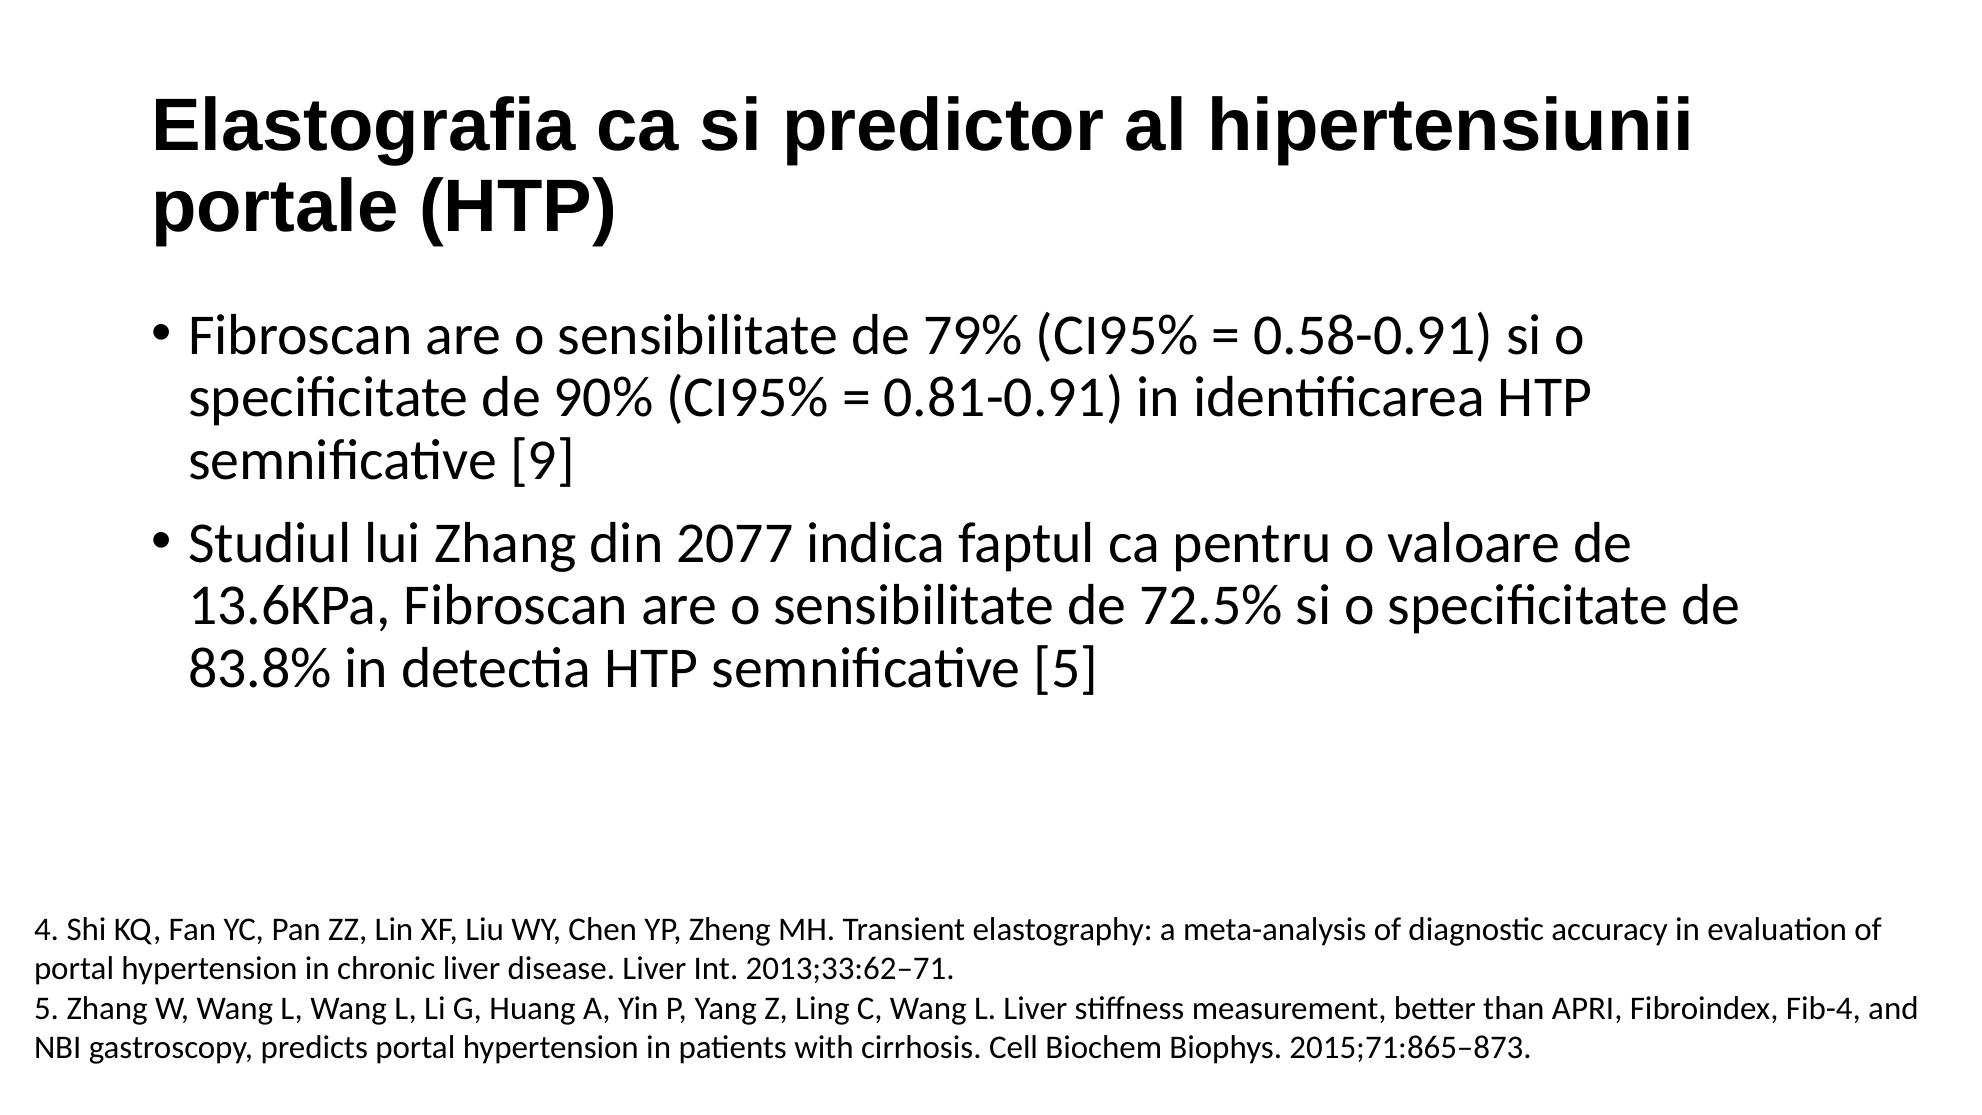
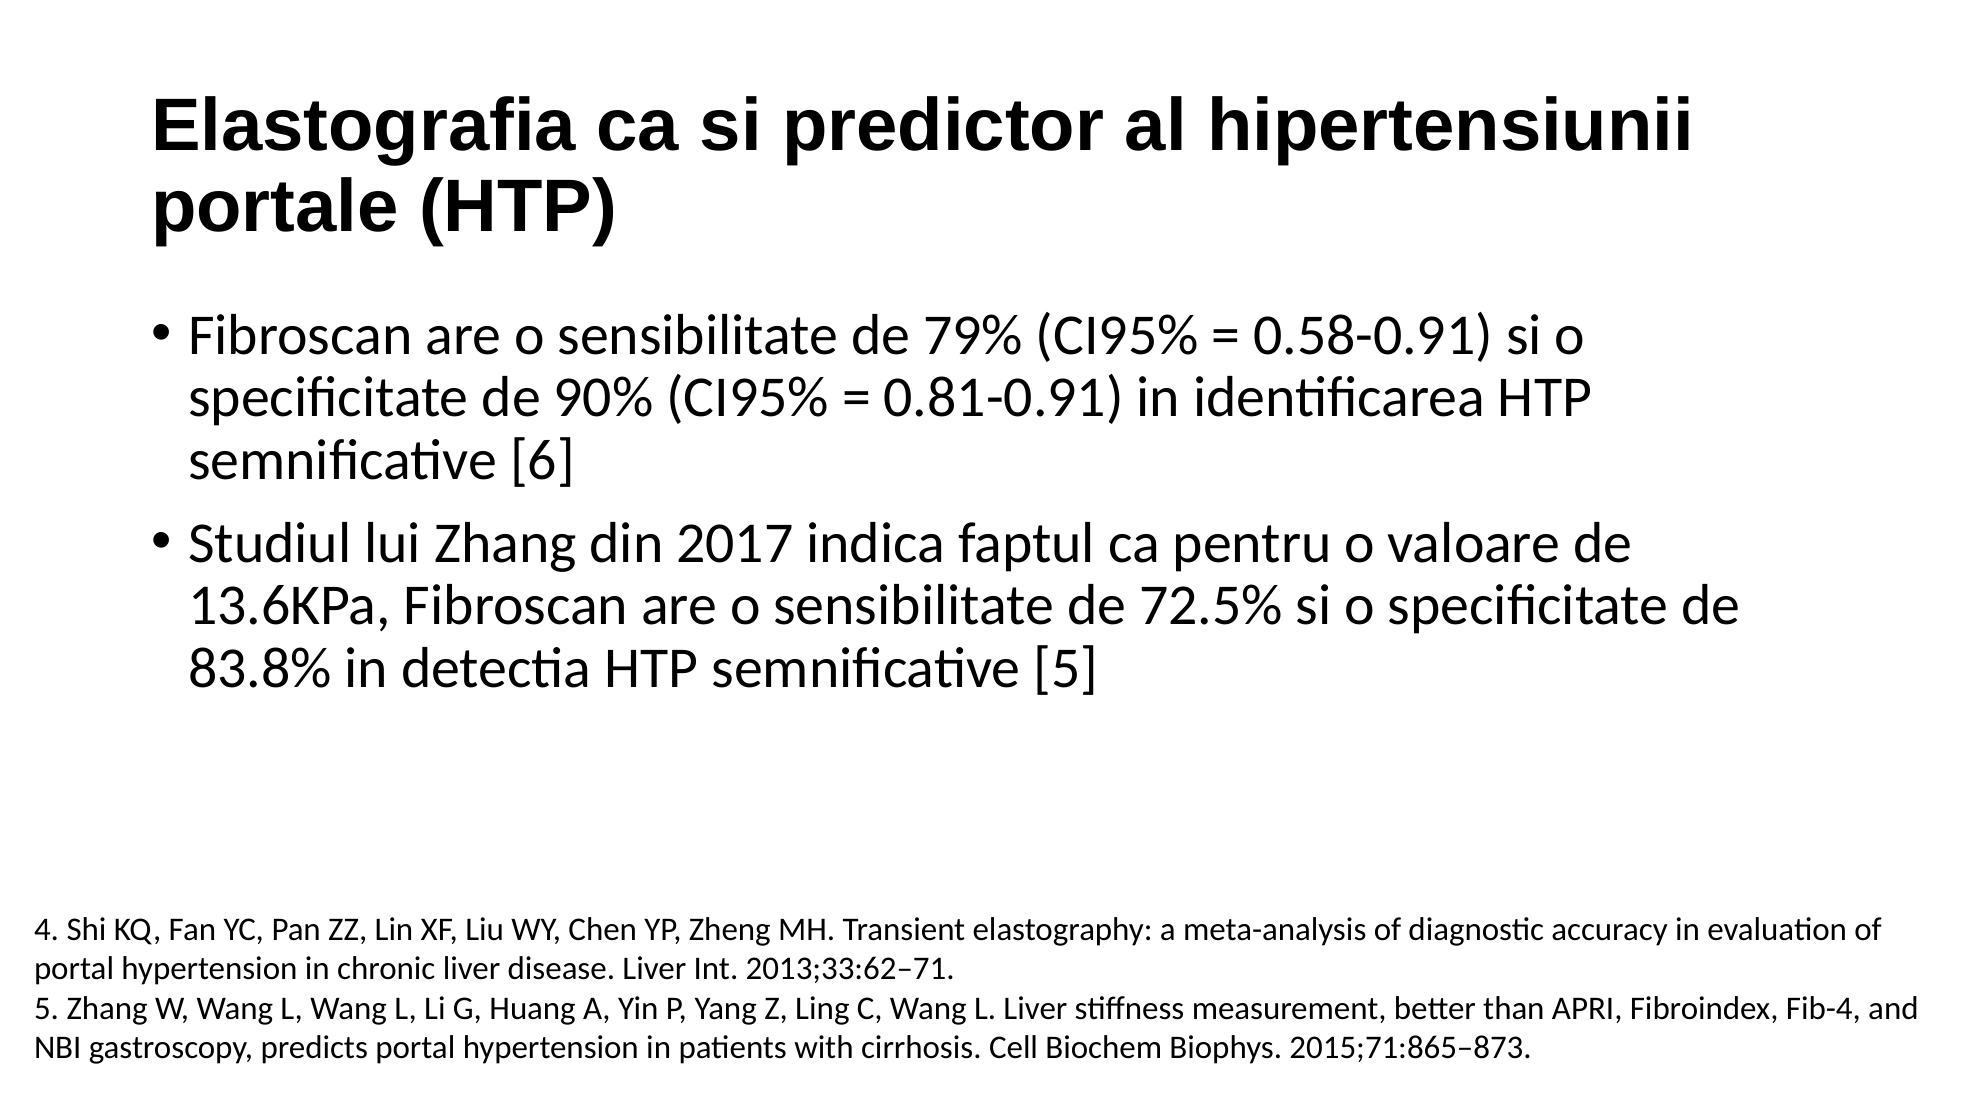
9: 9 -> 6 (542, 460)
2077: 2077 -> 2017 (735, 543)
